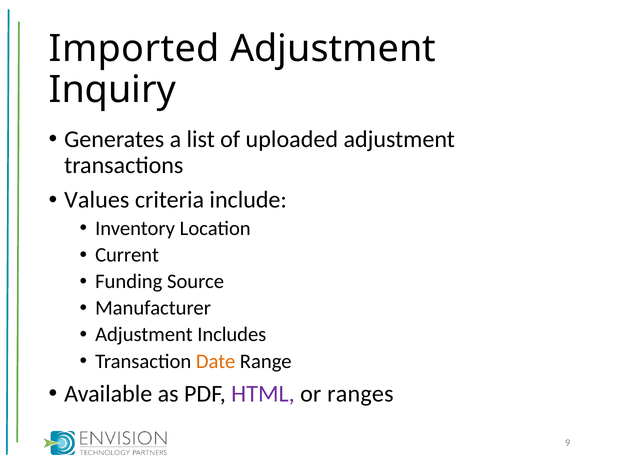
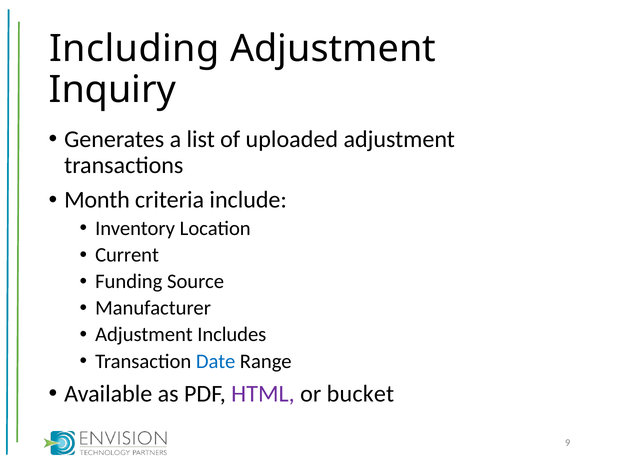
Imported: Imported -> Including (134, 49)
Values: Values -> Month (97, 200)
Date colour: orange -> blue (216, 361)
ranges: ranges -> bucket (360, 394)
